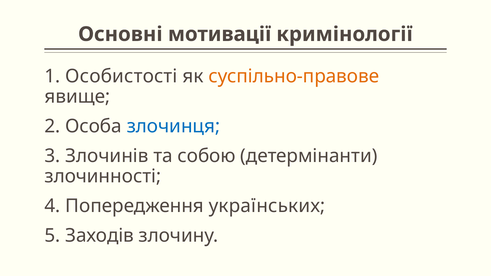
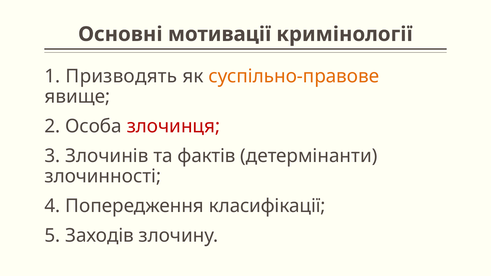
Особистості: Особистості -> Призводять (121, 76)
злочинця colour: blue -> red (173, 126)
собою: собою -> фактів (207, 156)
українських: українських -> класифікації (267, 206)
